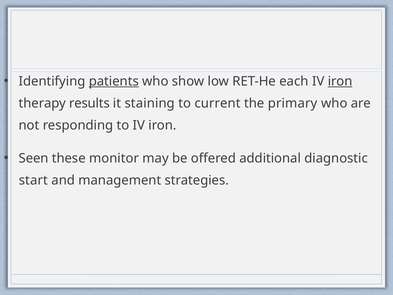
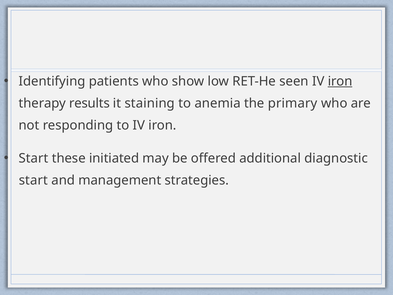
patients underline: present -> none (114, 81)
each: each -> seen (294, 81)
current: current -> anemia (218, 103)
Seen: Seen -> Start (34, 158)
monitor: monitor -> initiated (114, 158)
